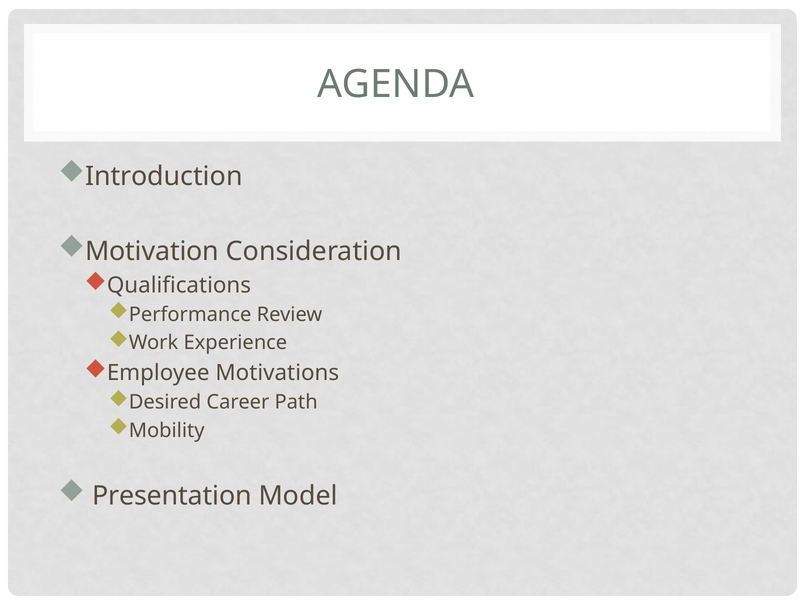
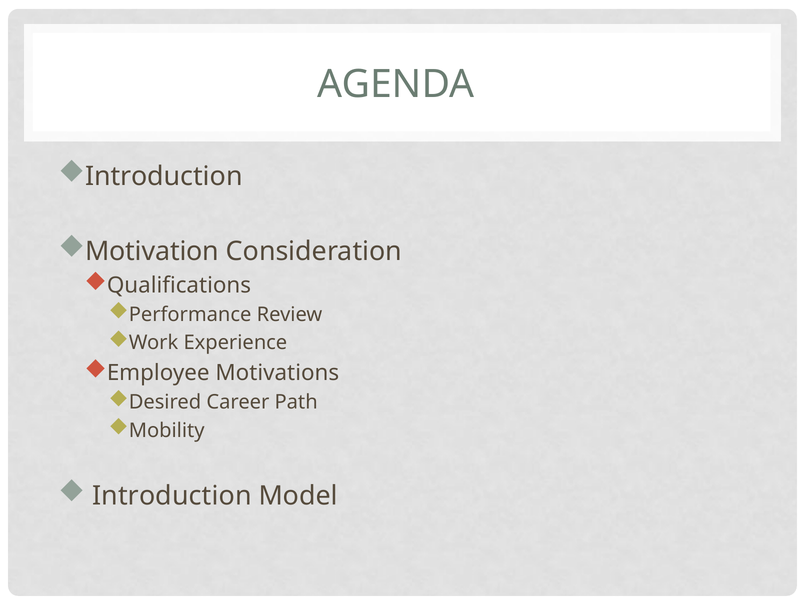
Presentation: Presentation -> Introduction (172, 496)
